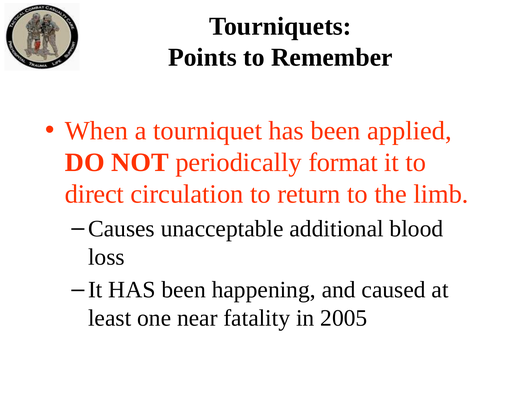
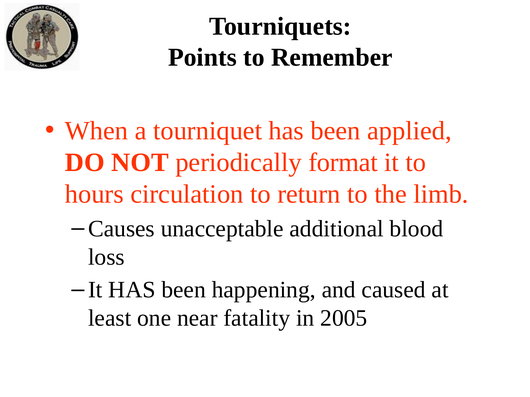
direct: direct -> hours (94, 194)
